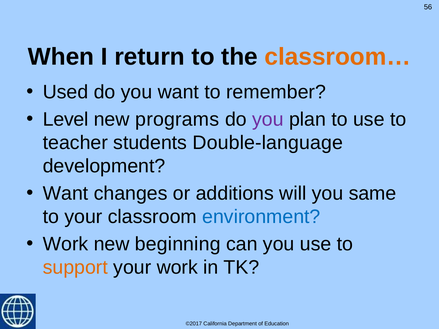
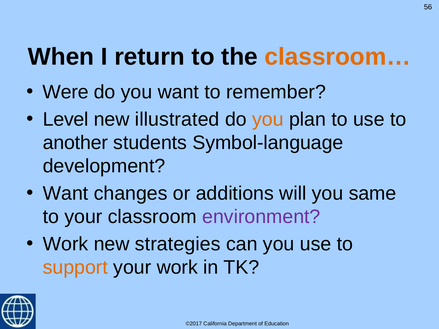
Used: Used -> Were (66, 92)
programs: programs -> illustrated (177, 119)
you colour: purple -> orange (268, 119)
teacher: teacher -> another (75, 143)
Double-language: Double-language -> Symbol-language (268, 143)
environment colour: blue -> purple (261, 217)
beginning: beginning -> strategies (178, 244)
